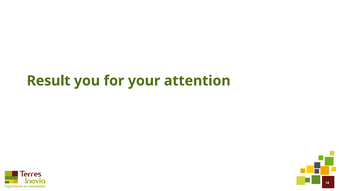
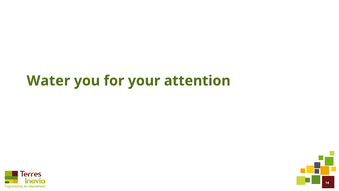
Result: Result -> Water (48, 81)
